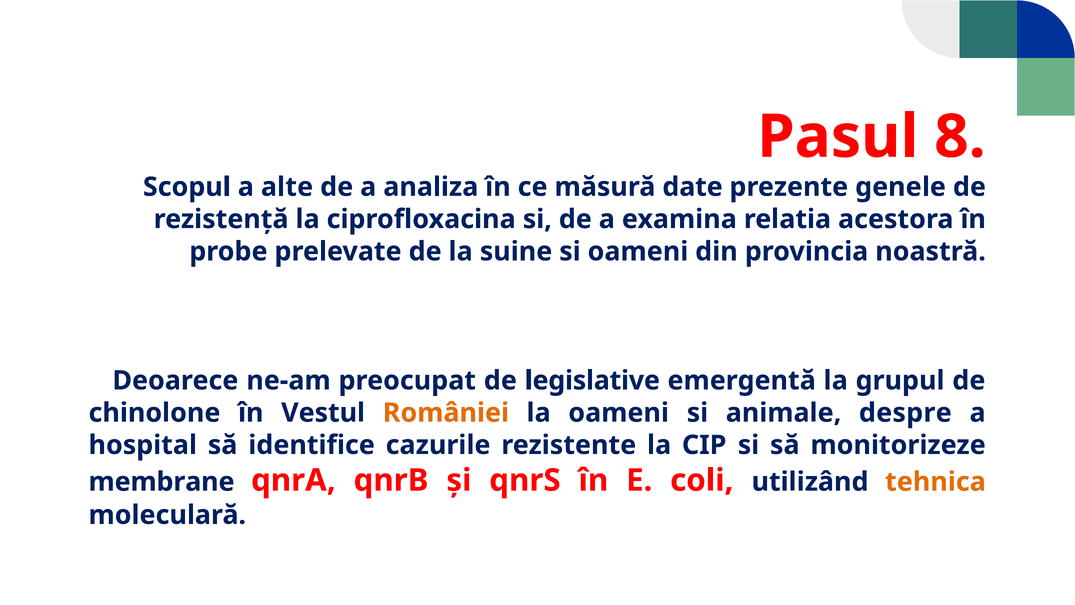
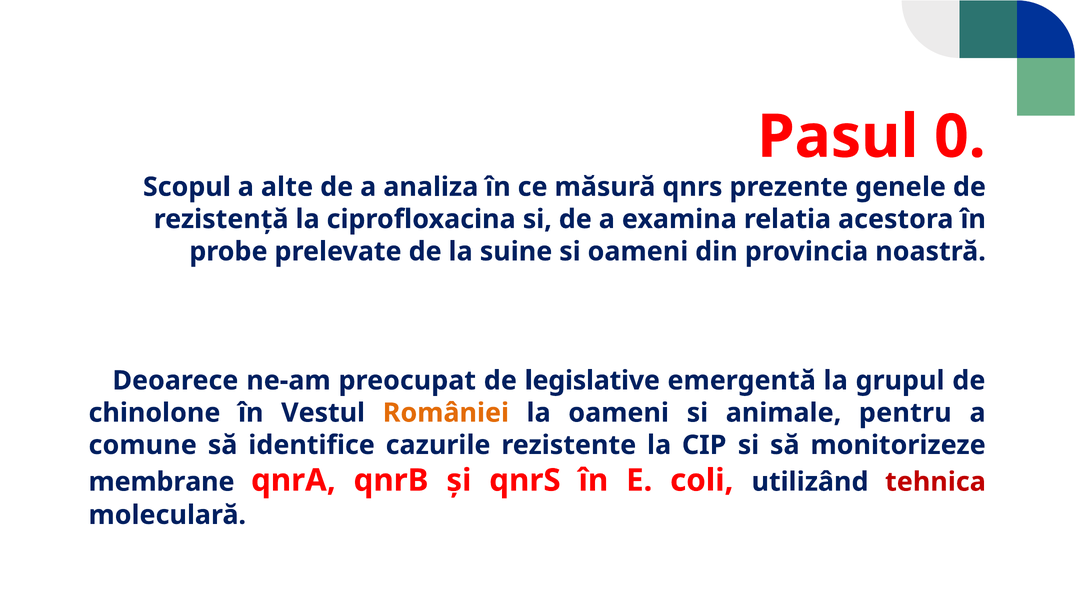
8: 8 -> 0 (960, 137)
măsură date: date -> qnrs (692, 187)
despre: despre -> pentru (905, 413)
hospital: hospital -> comune (143, 445)
tehnica colour: orange -> red (935, 482)
